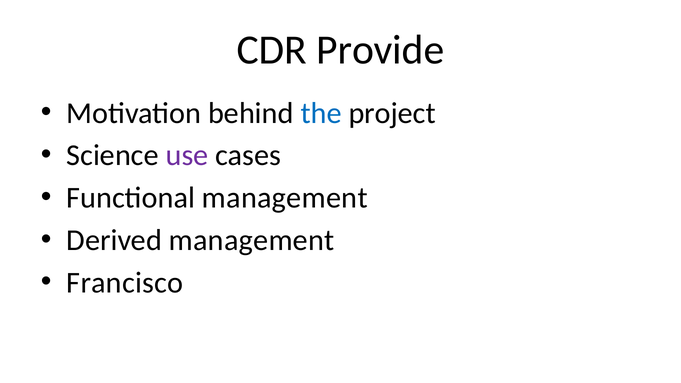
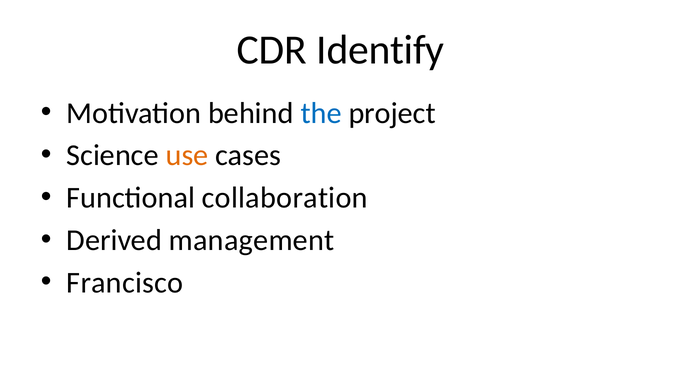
Provide: Provide -> Identify (380, 50)
use colour: purple -> orange (187, 155)
Functional management: management -> collaboration (285, 198)
